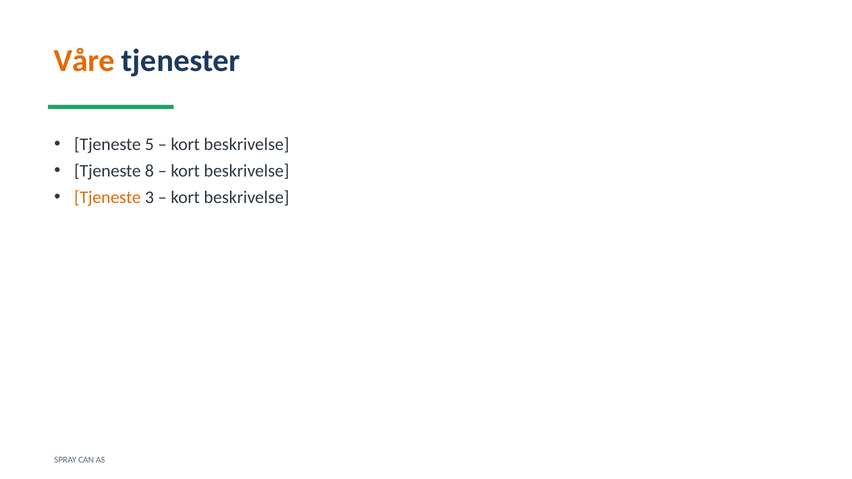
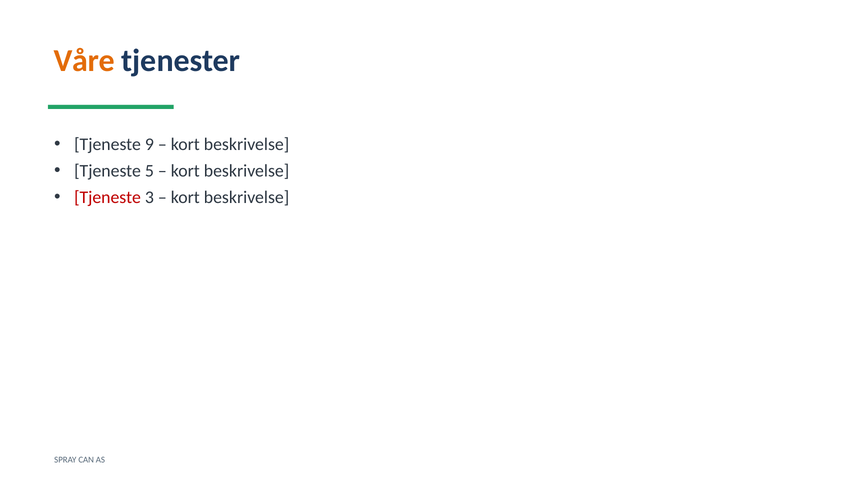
5: 5 -> 9 (149, 144)
8: 8 -> 5 (149, 171)
Tjeneste colour: orange -> red (108, 198)
